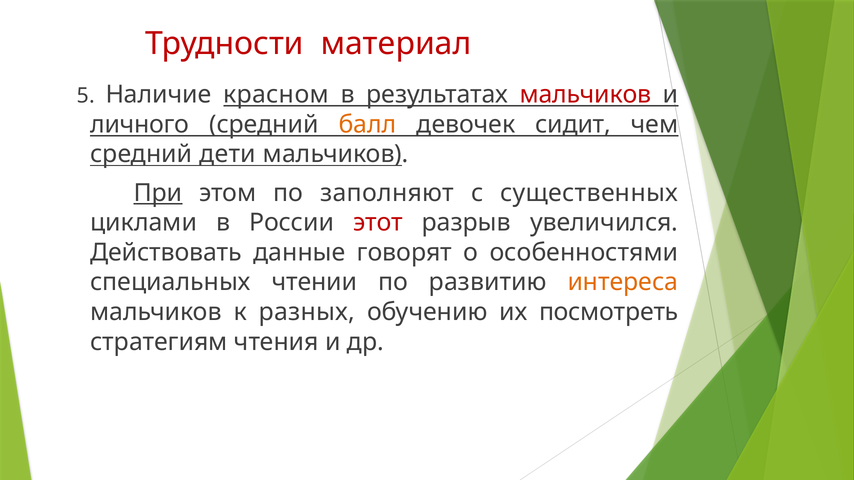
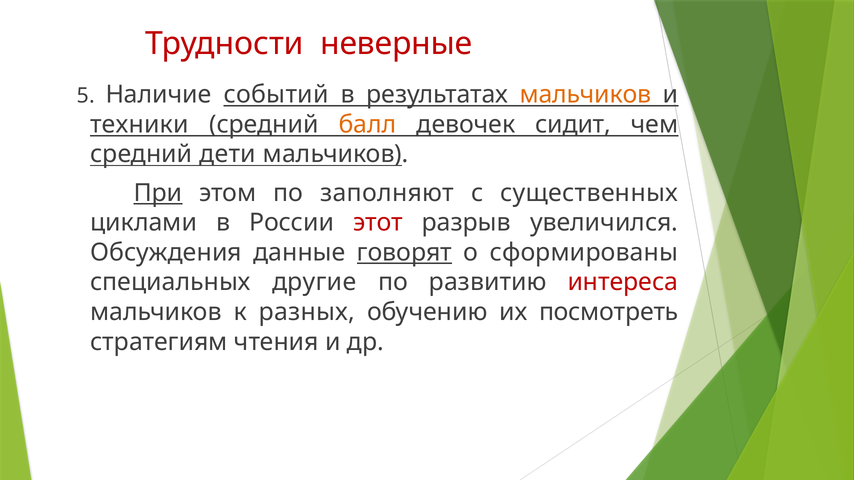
материал: материал -> неверные (396, 44)
красном: красном -> событий (276, 95)
мальчиков colour: red -> orange (586, 95)
личного: личного -> техники (139, 124)
Действовать: Действовать -> Обсуждения (166, 253)
говорят underline: none -> present (404, 253)
особенностями: особенностями -> сформированы (584, 253)
чтении: чтении -> другие (314, 282)
интереса colour: orange -> red (623, 282)
